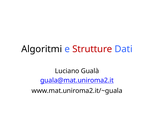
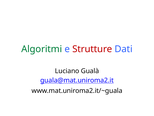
Algoritmi colour: black -> green (42, 49)
